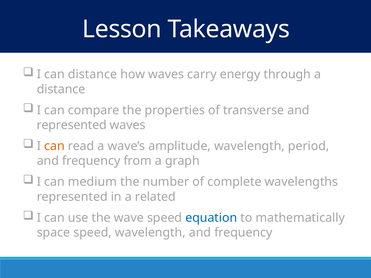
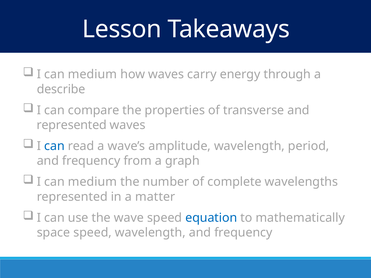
distance: distance -> medium (92, 74)
distance: distance -> describe (61, 89)
can colour: orange -> blue (54, 146)
related: related -> matter (155, 197)
